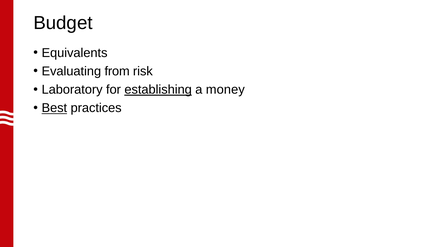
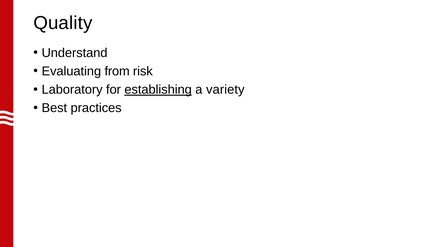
Budget: Budget -> Quality (63, 23)
Equivalents: Equivalents -> Understand (75, 53)
money: money -> variety (225, 89)
Best underline: present -> none (54, 108)
